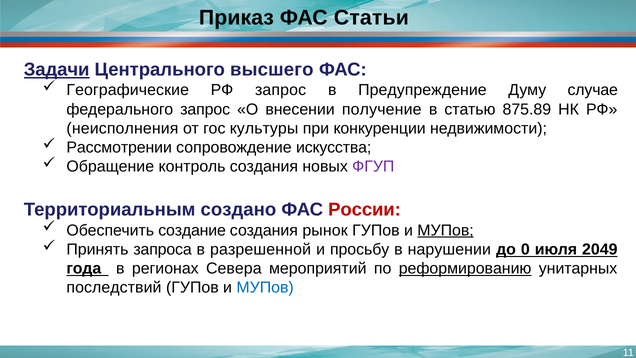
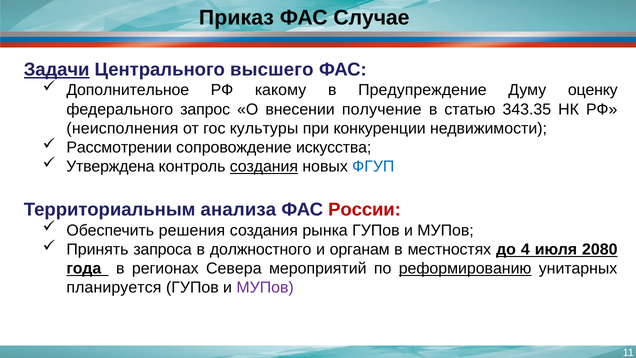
Статьи: Статьи -> Случае (371, 18)
Географические: Географические -> Дополнительное (128, 90)
РФ запрос: запрос -> какому (281, 90)
случае: случае -> оценку (593, 90)
875.89: 875.89 -> 343.35 (527, 109)
Обращение: Обращение -> Утверждена (110, 166)
создания underline: none -> present (264, 166)
ФГУП colour: purple -> blue (373, 166)
создано: создано -> анализа (238, 210)
создание: создание -> решения (192, 230)
рынок: рынок -> рынка (325, 230)
МУПов underline: present -> none (446, 230)
разрешенной: разрешенной -> должностного (261, 249)
просьбу: просьбу -> органам (360, 249)
нарушении: нарушении -> местностях (449, 249)
0: 0 -> 4 (525, 249)
2049: 2049 -> 2080 (600, 249)
последствий: последствий -> планируется (114, 287)
МУПов colour: blue -> purple (265, 287)
